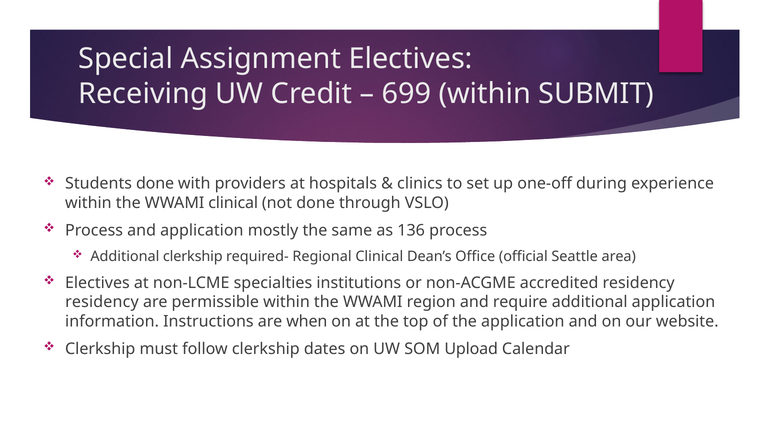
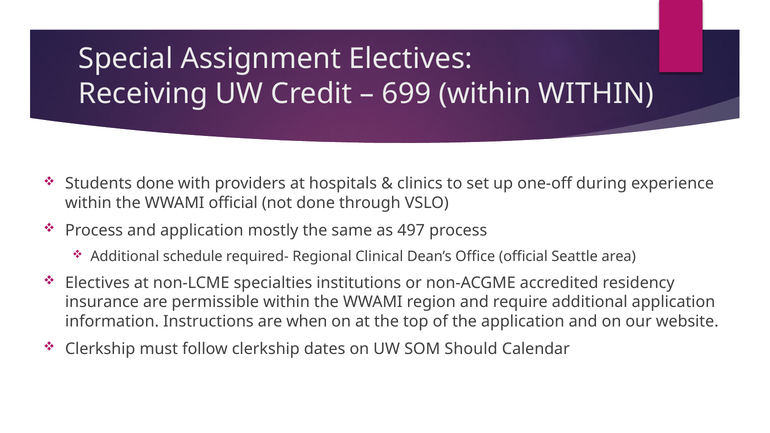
within SUBMIT: SUBMIT -> WITHIN (596, 94)
WWAMI clinical: clinical -> official (233, 203)
136: 136 -> 497 (411, 230)
Additional clerkship: clerkship -> schedule (193, 256)
residency: residency -> insurance (102, 302)
Upload: Upload -> Should (471, 349)
